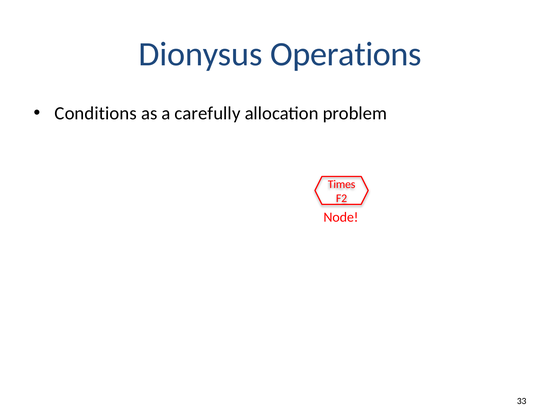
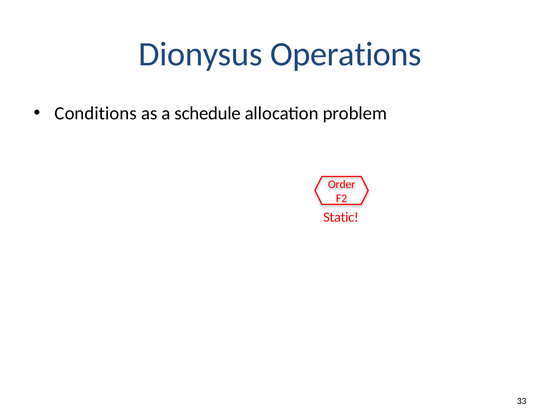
carefully: carefully -> schedule (208, 113)
Times: Times -> Order (342, 184)
Node: Node -> Static (341, 217)
